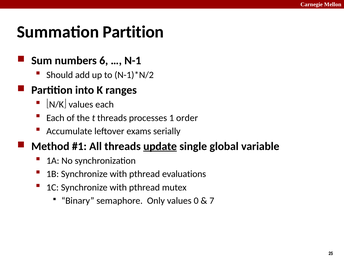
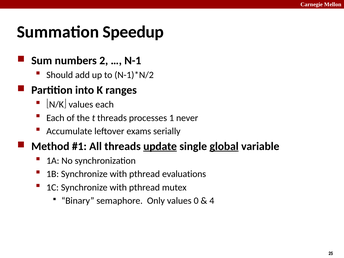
Summation Partition: Partition -> Speedup (133, 32)
6: 6 -> 2 (104, 61)
order: order -> never (187, 118)
global underline: none -> present (224, 146)
7: 7 -> 4 (212, 201)
